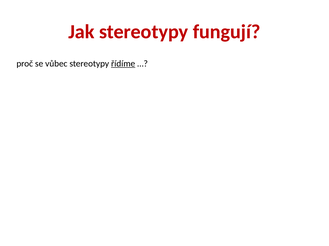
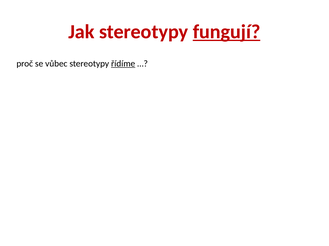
fungují underline: none -> present (227, 32)
